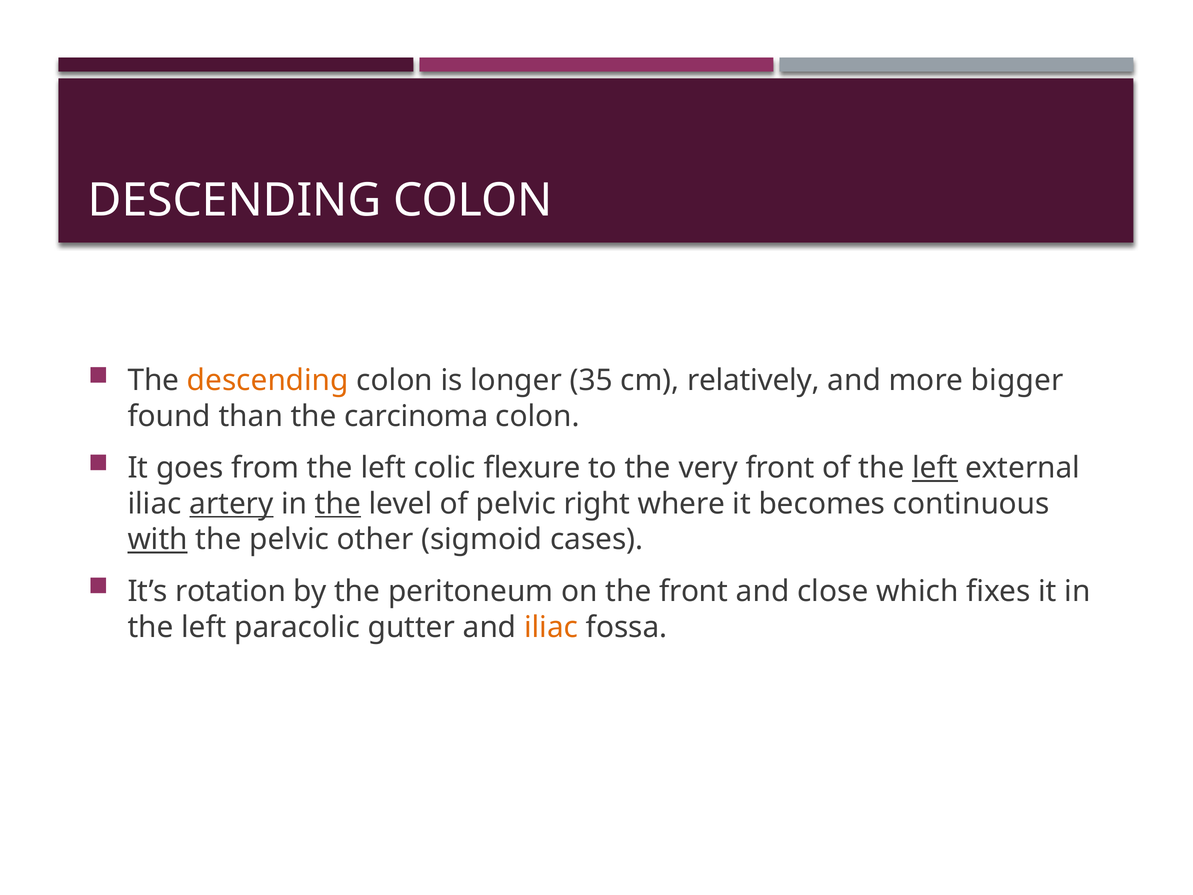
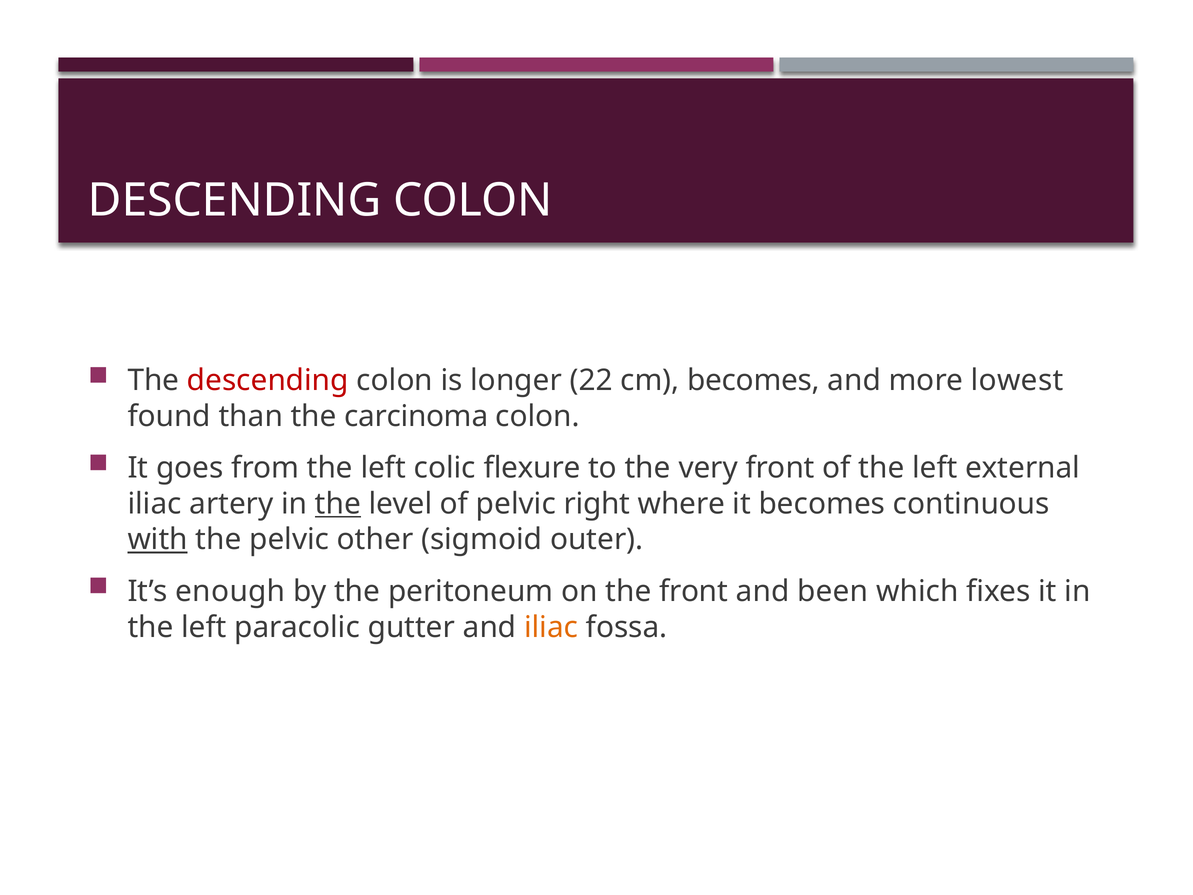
descending colour: orange -> red (268, 380)
35: 35 -> 22 (591, 380)
cm relatively: relatively -> becomes (754, 380)
bigger: bigger -> lowest (1017, 380)
left underline: present -> none (935, 468)
artery underline: present -> none (231, 504)
cases: cases -> outer (597, 540)
rotation: rotation -> enough (230, 591)
close: close -> been (833, 591)
